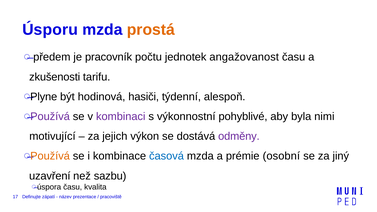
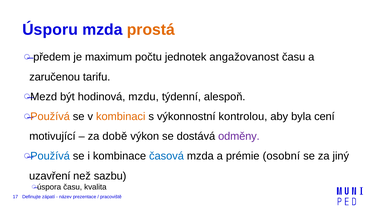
pracovník: pracovník -> maximum (109, 57)
zkušenosti: zkušenosti -> zaručenou (55, 77)
Plyne: Plyne -> Mezd (44, 97)
hasiči: hasiči -> mzdu (144, 97)
Používá colour: purple -> orange (50, 117)
kombinaci colour: purple -> orange (121, 117)
pohyblivé: pohyblivé -> kontrolou (243, 117)
nimi: nimi -> cení (324, 117)
jejich: jejich -> době (115, 136)
Používá colour: orange -> blue (50, 156)
